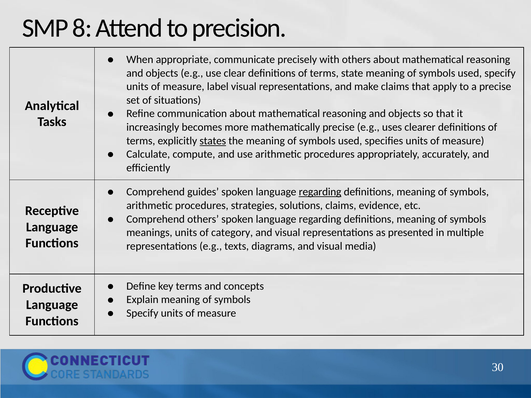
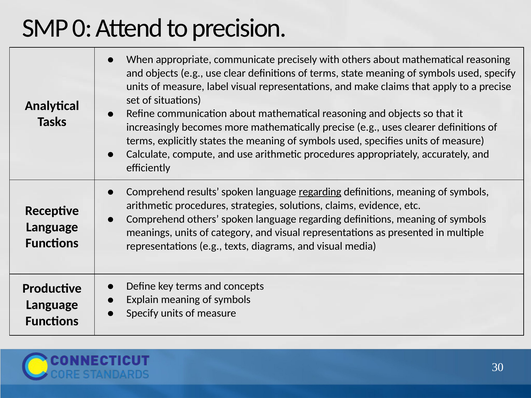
8: 8 -> 0 (82, 28)
states underline: present -> none (213, 141)
guides: guides -> results (203, 192)
